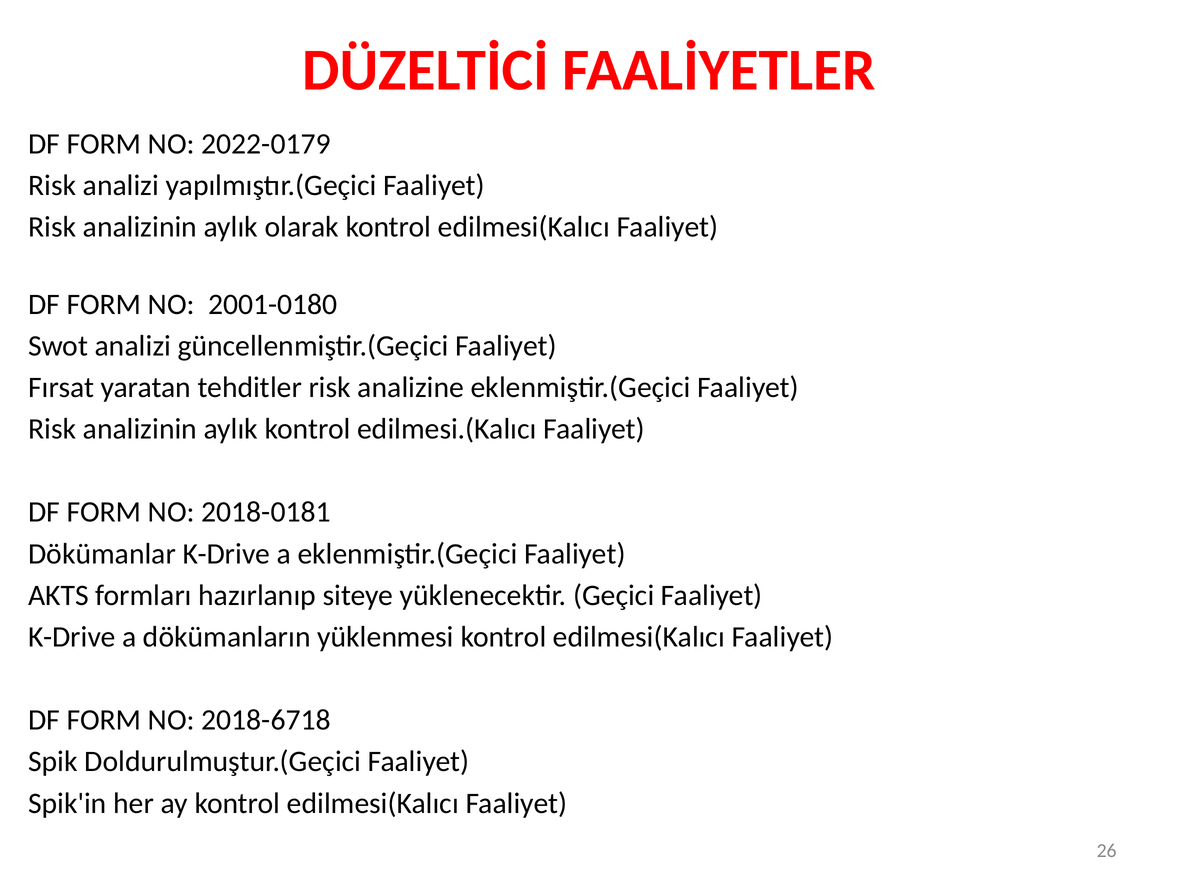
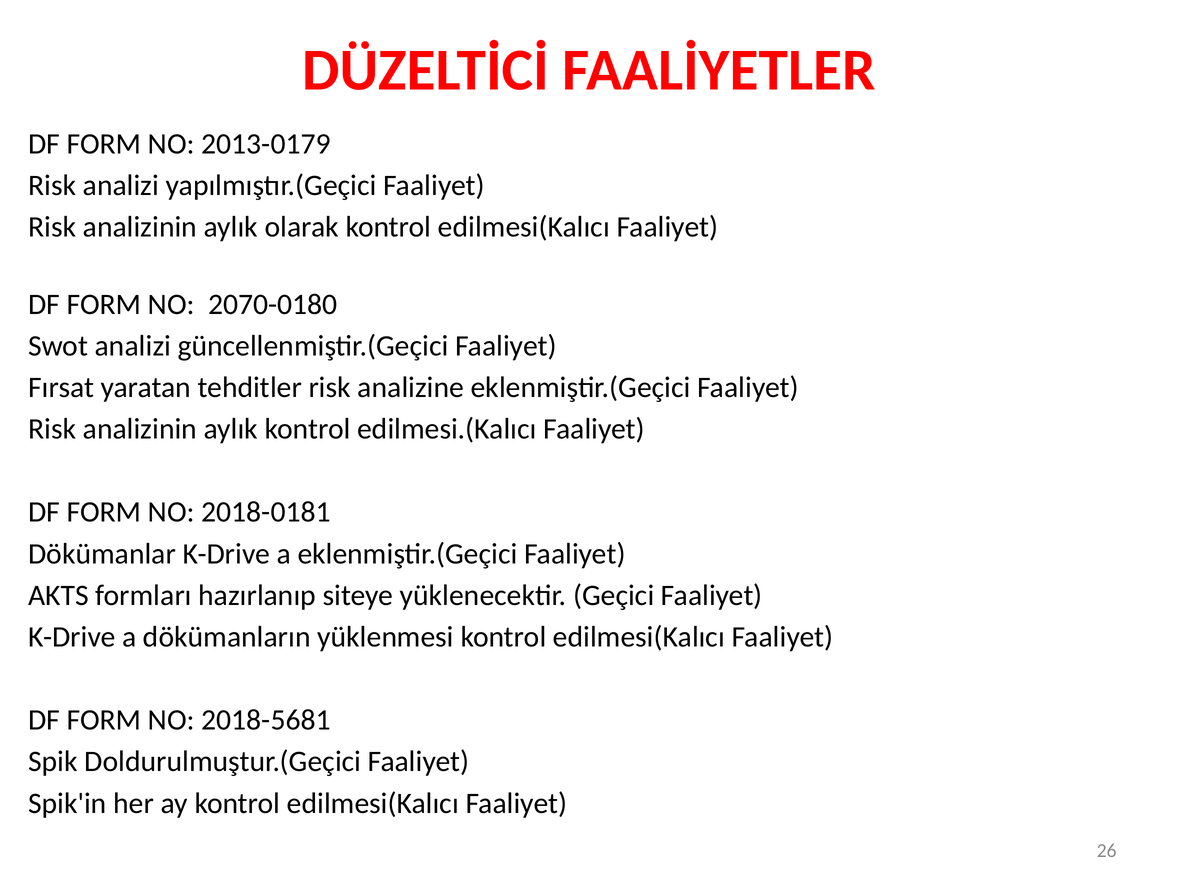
2022-0179: 2022-0179 -> 2013-0179 (266, 144)
2001-0180: 2001-0180 -> 2070-0180 (273, 304)
2018-6718: 2018-6718 -> 2018-5681 (266, 720)
